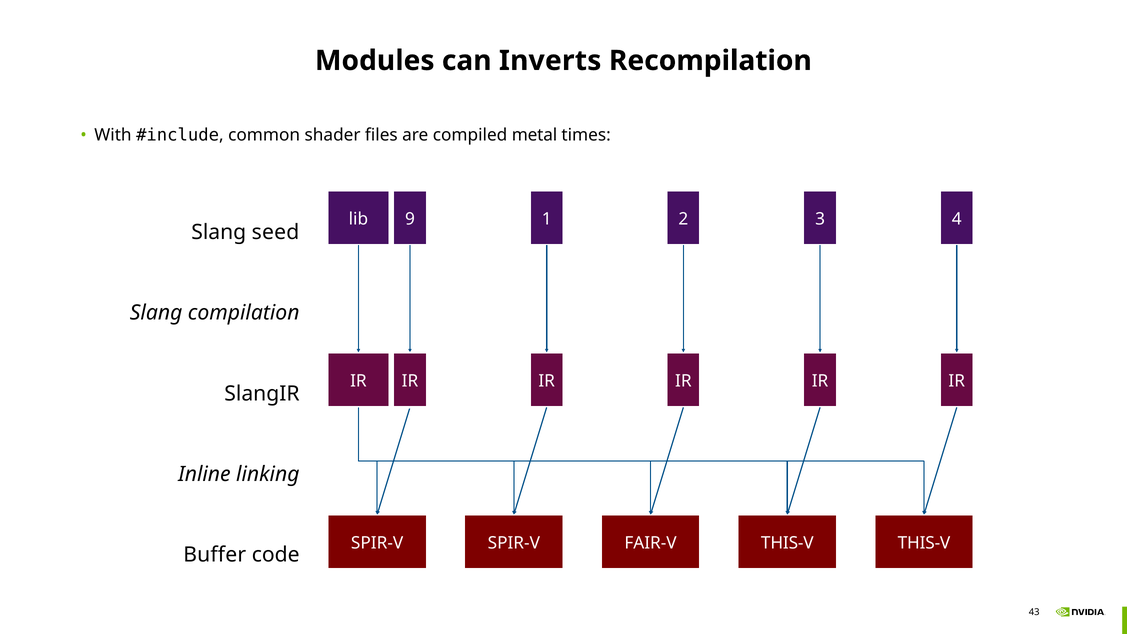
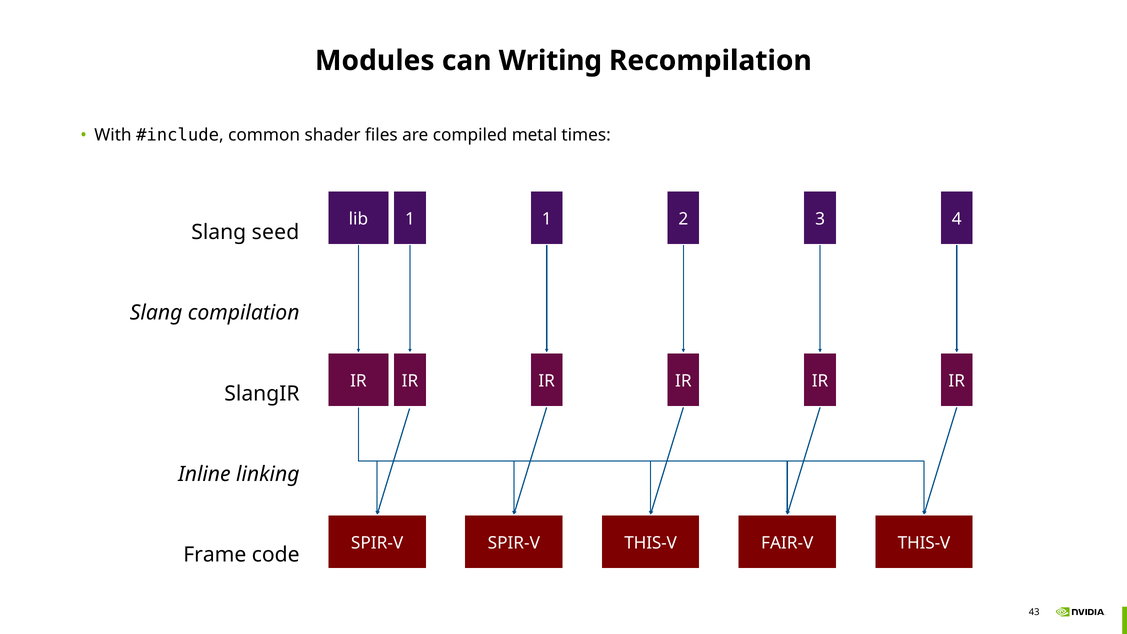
Inverts: Inverts -> Writing (550, 61)
lib 9: 9 -> 1 (410, 219)
FAIR-V: FAIR-V -> THIS-V (651, 543)
THIS-V: THIS-V -> FAIR-V (787, 543)
Buffer: Buffer -> Frame (215, 555)
